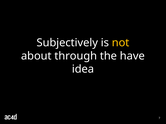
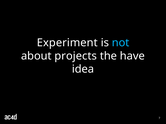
Subjectively: Subjectively -> Experiment (67, 43)
not colour: yellow -> light blue (121, 43)
through: through -> projects (76, 56)
